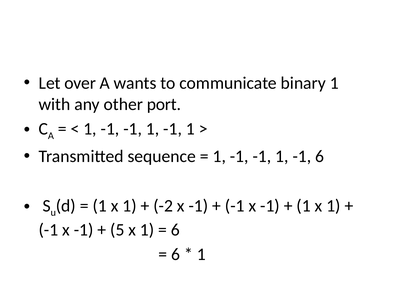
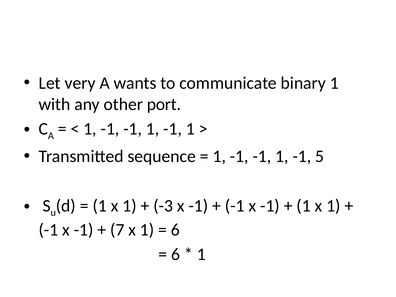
over: over -> very (80, 83)
-1 6: 6 -> 5 (320, 156)
-2: -2 -> -3 (163, 206)
5: 5 -> 7 (117, 230)
